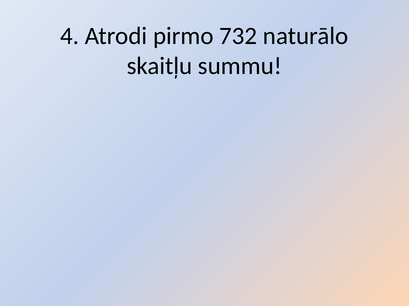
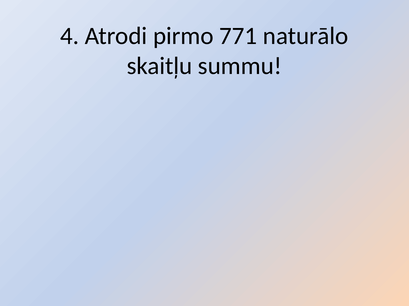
732: 732 -> 771 (238, 36)
